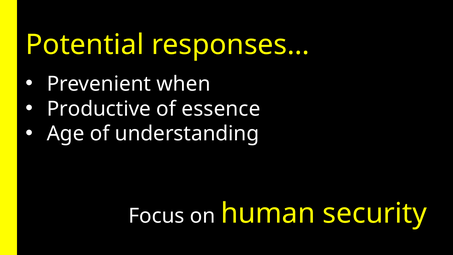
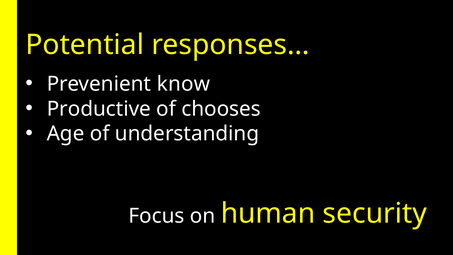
when: when -> know (184, 84)
essence: essence -> chooses (221, 109)
